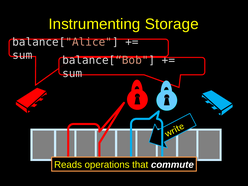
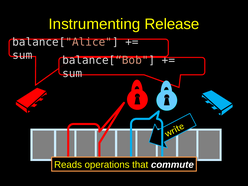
Storage: Storage -> Release (172, 24)
